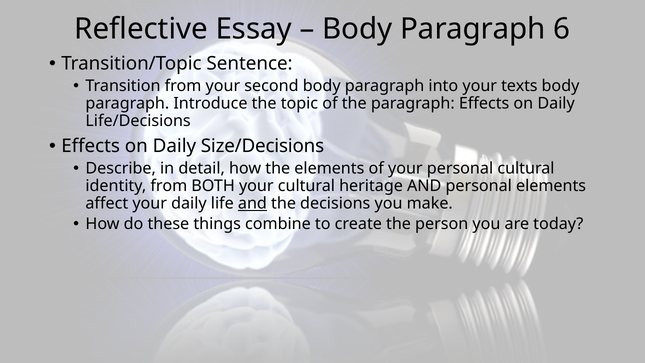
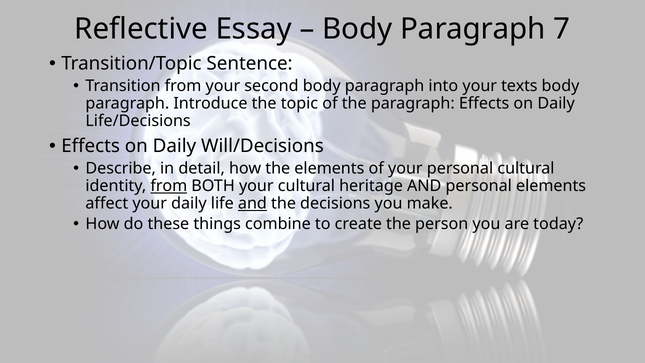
6: 6 -> 7 (562, 29)
Size/Decisions: Size/Decisions -> Will/Decisions (262, 146)
from underline: none -> present (169, 186)
